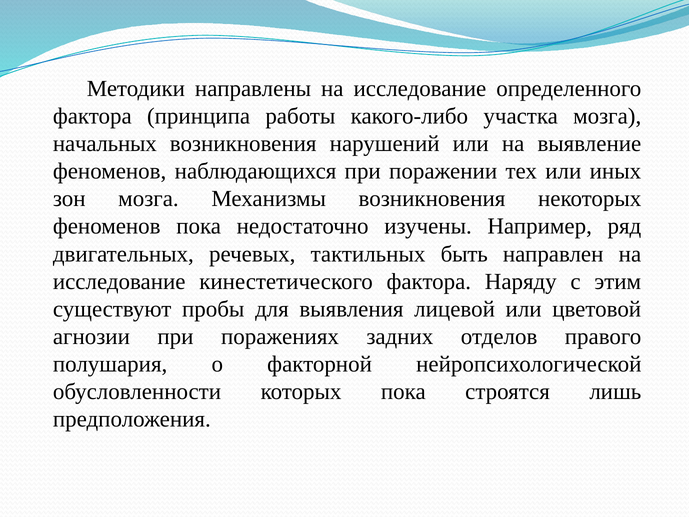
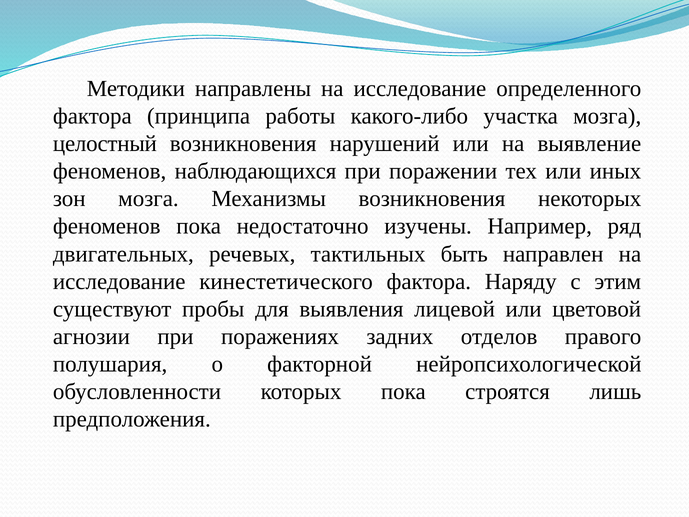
начальных: начальных -> целостный (105, 144)
